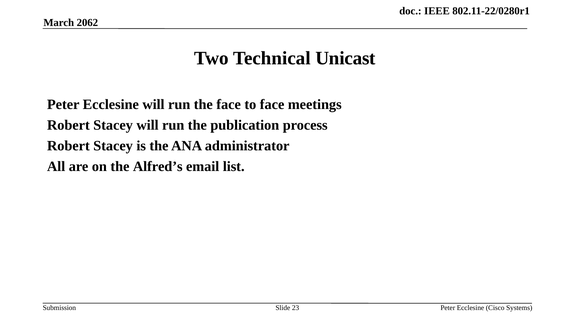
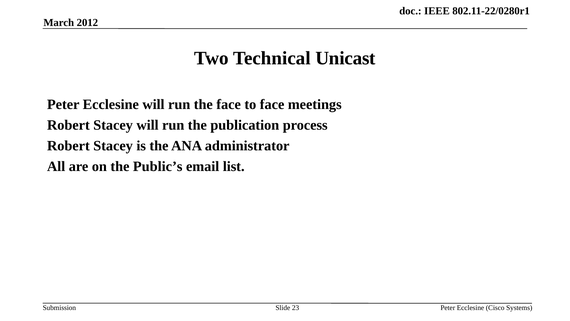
2062: 2062 -> 2012 (87, 23)
Alfred’s: Alfred’s -> Public’s (158, 166)
